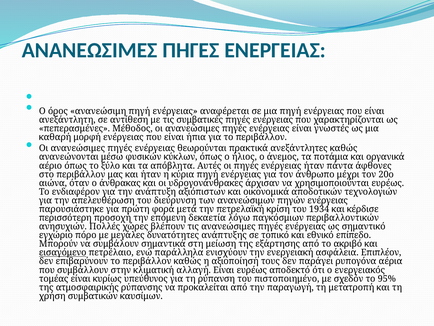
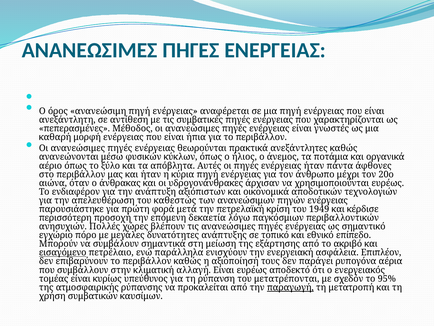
διεύρυνση: διεύρυνση -> καθεστώς (175, 200)
1934: 1934 -> 1949 (319, 209)
πιστοποιημένο: πιστοποιημένο -> μετατρέπονται (287, 278)
παραγωγή underline: none -> present (290, 287)
